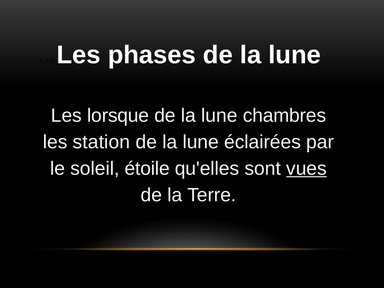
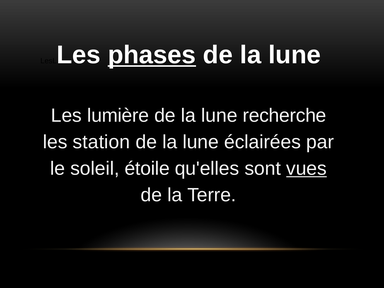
phases underline: none -> present (152, 55)
lorsque: lorsque -> lumière (118, 116)
chambres: chambres -> recherche (285, 116)
